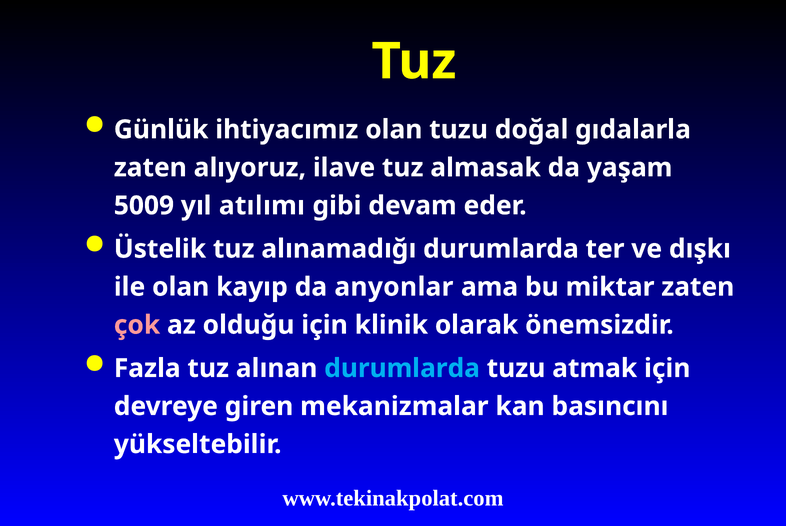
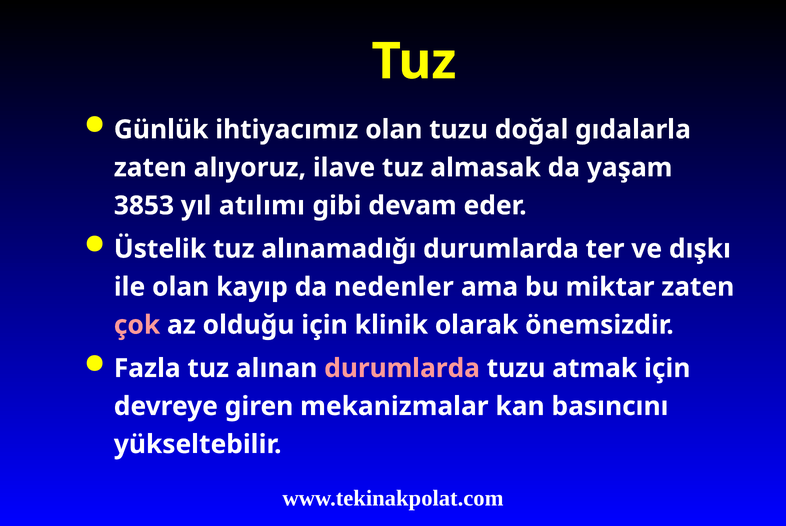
5009: 5009 -> 3853 (144, 206)
anyonlar: anyonlar -> nedenler (394, 287)
durumlarda colour: light blue -> pink (402, 368)
